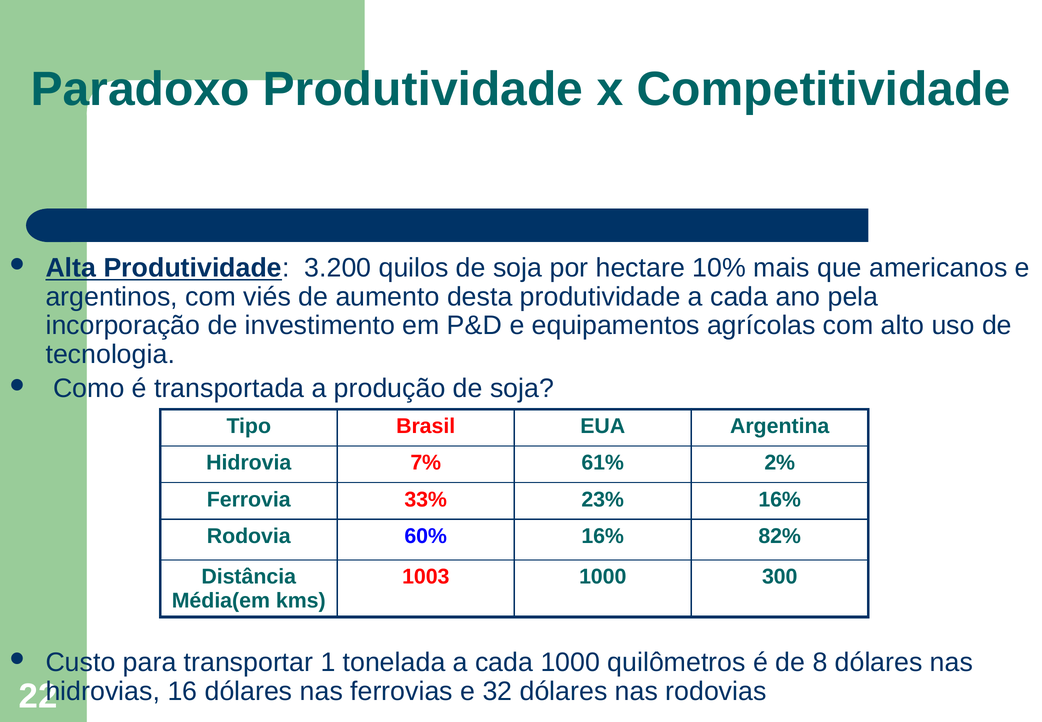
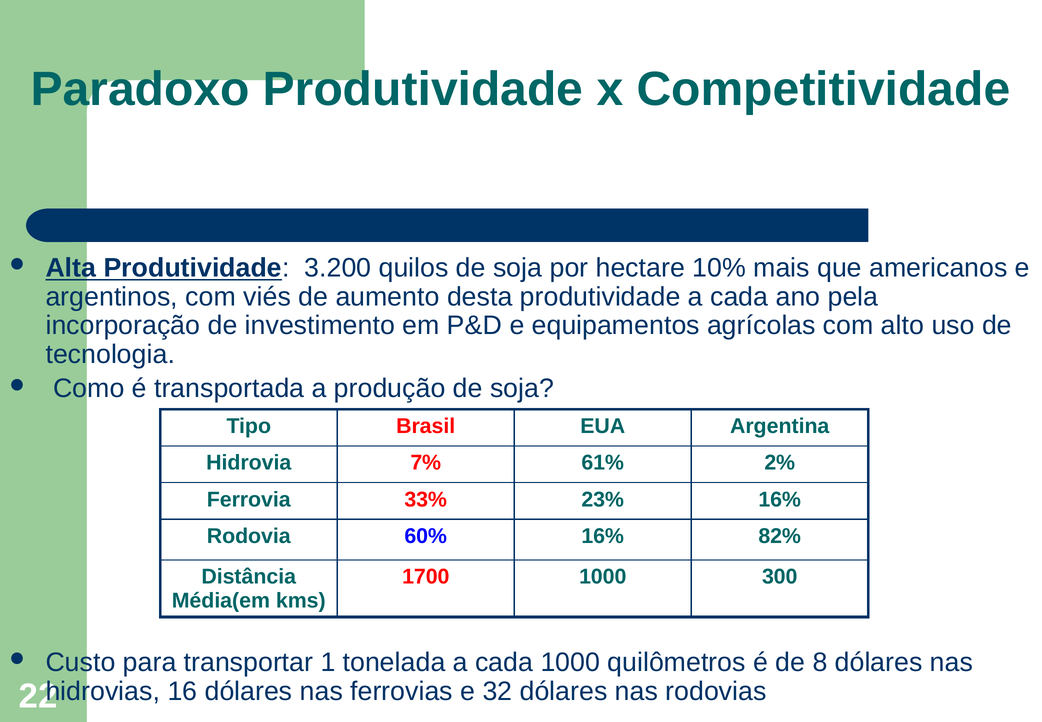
1003: 1003 -> 1700 (426, 576)
